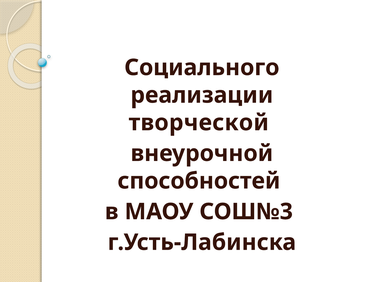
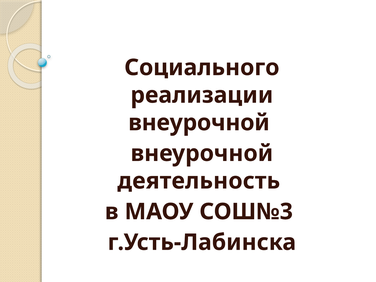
творческой: творческой -> внеурочной (199, 123)
способностей: способностей -> деятельность (199, 181)
